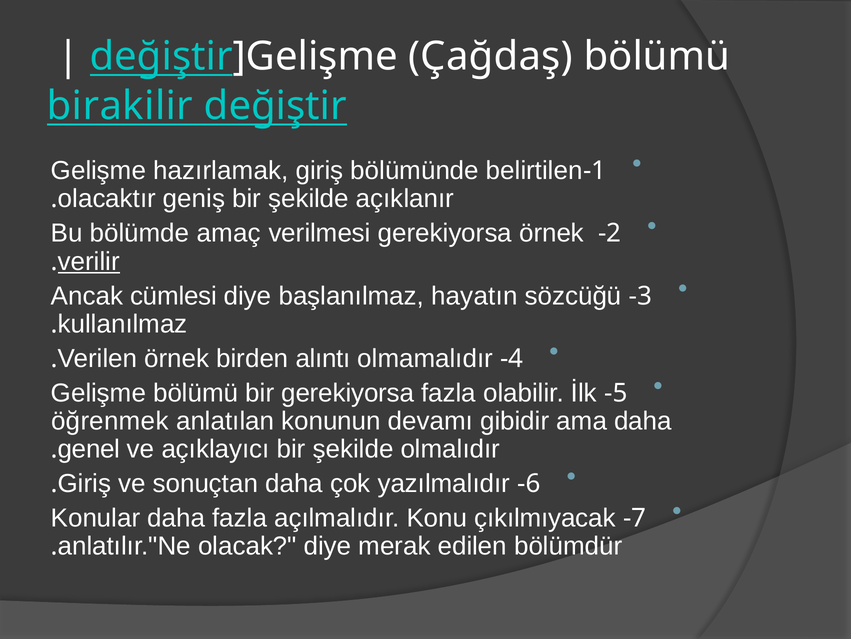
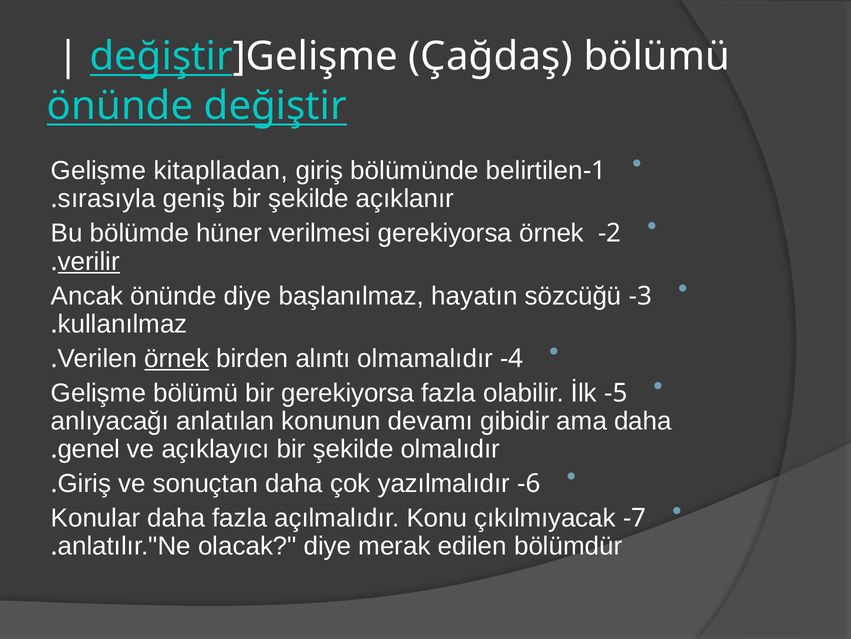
birakilir: birakilir -> önünde (120, 106)
hazırlamak: hazırlamak -> kitaplladan (221, 171)
olacaktır: olacaktır -> sırasıyla (107, 199)
amaç: amaç -> hüner (229, 233)
Ancak cümlesi: cümlesi -> önünde (173, 296)
örnek underline: none -> present (177, 358)
öğrenmek: öğrenmek -> anlıyacağı (110, 421)
